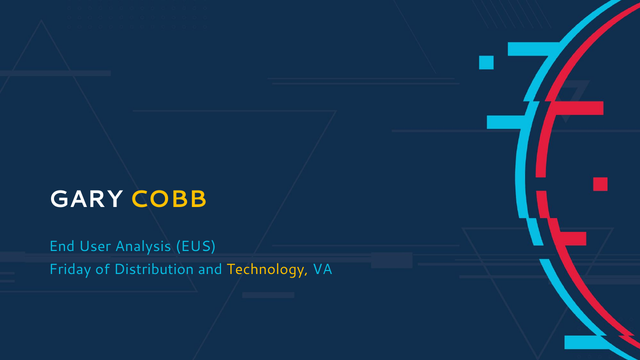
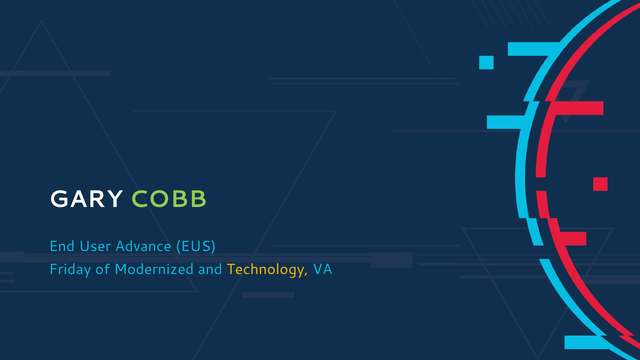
COBB colour: yellow -> light green (168, 199)
Analysis: Analysis -> Advance (143, 246)
Distribution: Distribution -> Modernized (154, 269)
